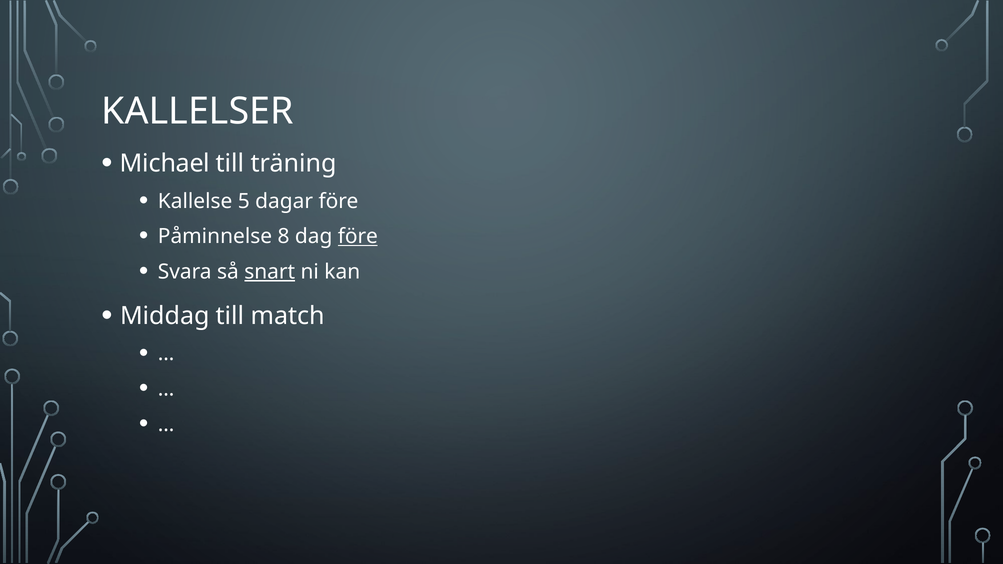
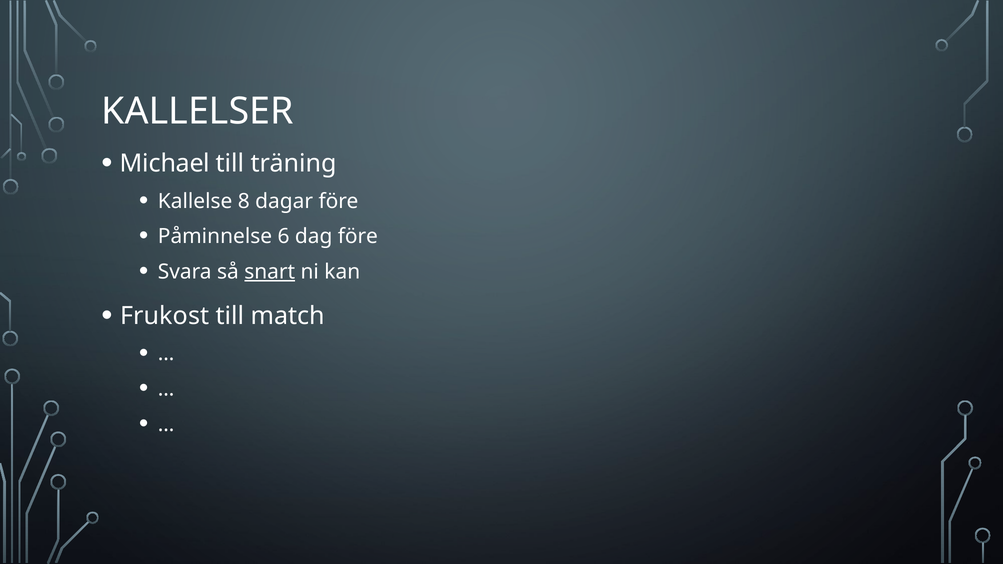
5: 5 -> 8 (244, 201)
8: 8 -> 6 (284, 237)
före underline: present -> none (358, 237)
Middag: Middag -> Frukost (165, 316)
